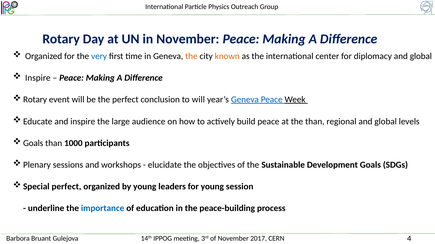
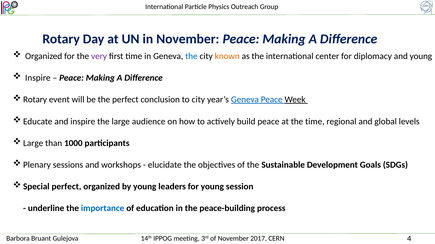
very colour: blue -> purple (99, 56)
the colour: orange -> blue (191, 56)
diplomacy and global: global -> young (421, 56)
to will: will -> city (198, 100)
the than: than -> time (315, 122)
Goals: Goals -> Large (33, 143)
